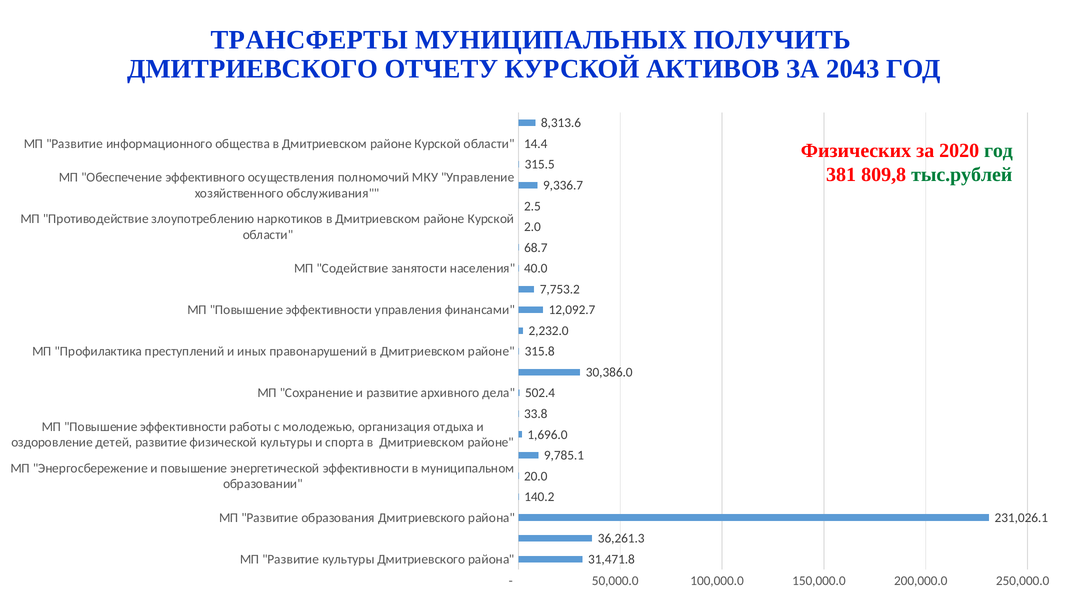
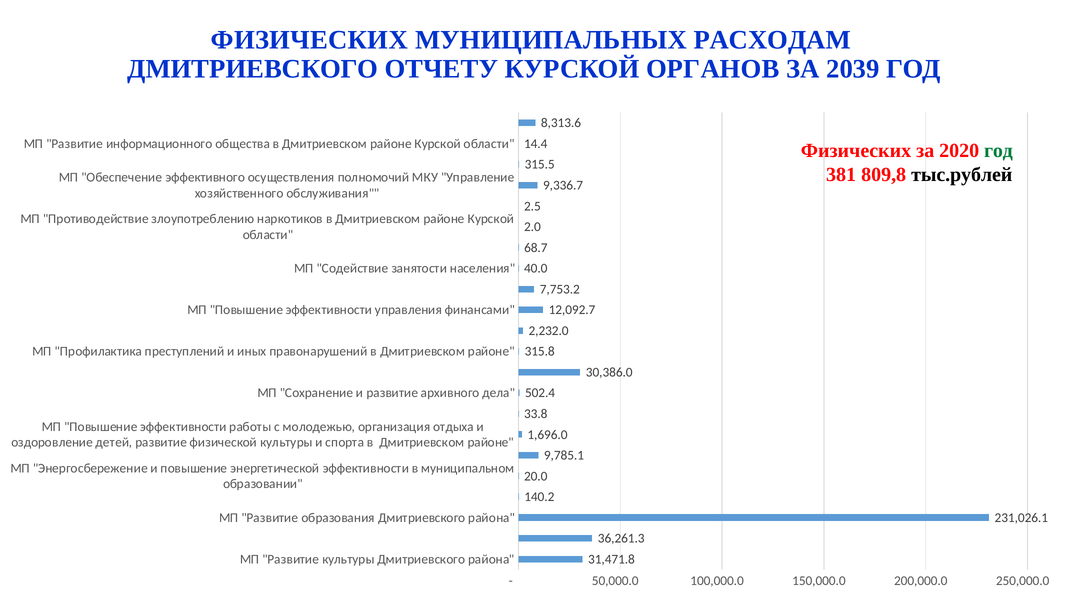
ТРАНСФЕРТЫ: ТРАНСФЕРТЫ -> ФИЗИЧЕСКИХ (309, 40)
ПОЛУЧИТЬ: ПОЛУЧИТЬ -> РАСХОДАМ (772, 40)
АКТИВОВ: АКТИВОВ -> ОРГАНОВ (713, 69)
2043: 2043 -> 2039 (853, 69)
тыс.рублей colour: green -> black (962, 174)
